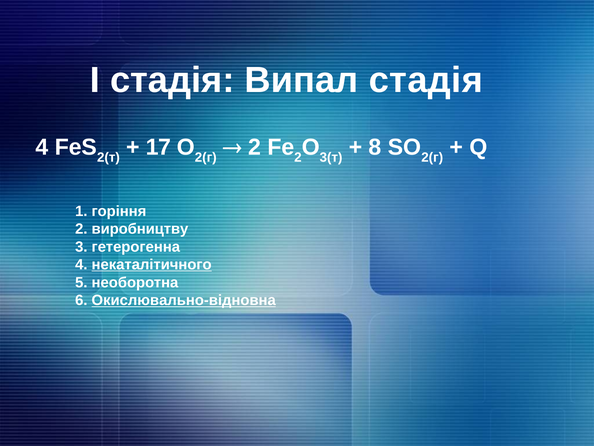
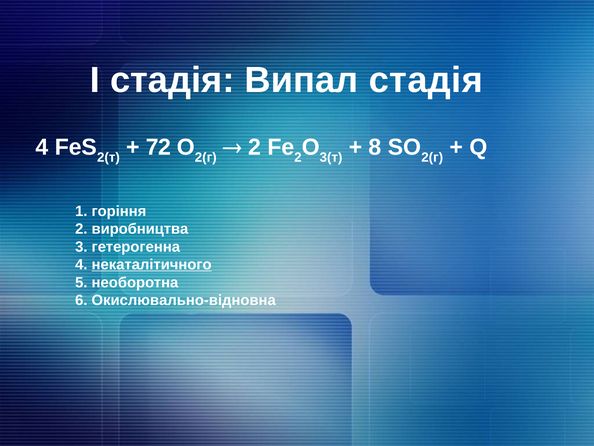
17: 17 -> 72 (158, 147)
виробництву: виробництву -> виробництва (140, 229)
Окислювально-відновна underline: present -> none (184, 300)
